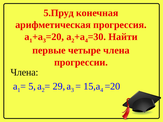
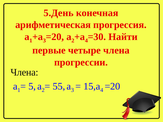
5.Пруд: 5.Пруд -> 5.День (59, 13)
29: 29 -> 55 (59, 86)
